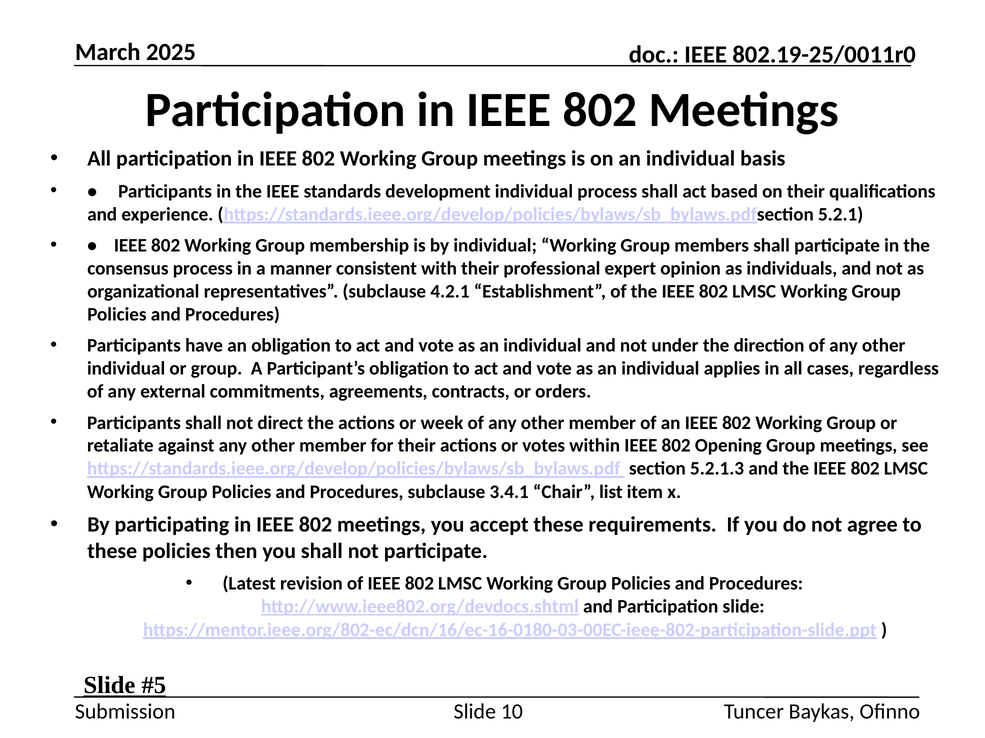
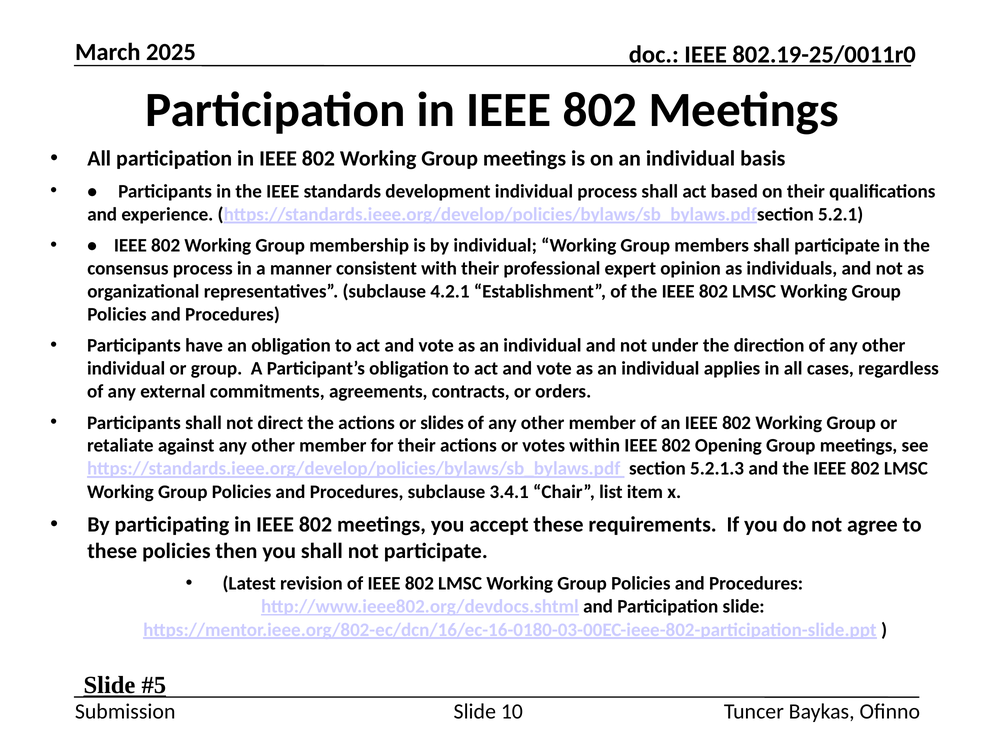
week: week -> slides (442, 423)
